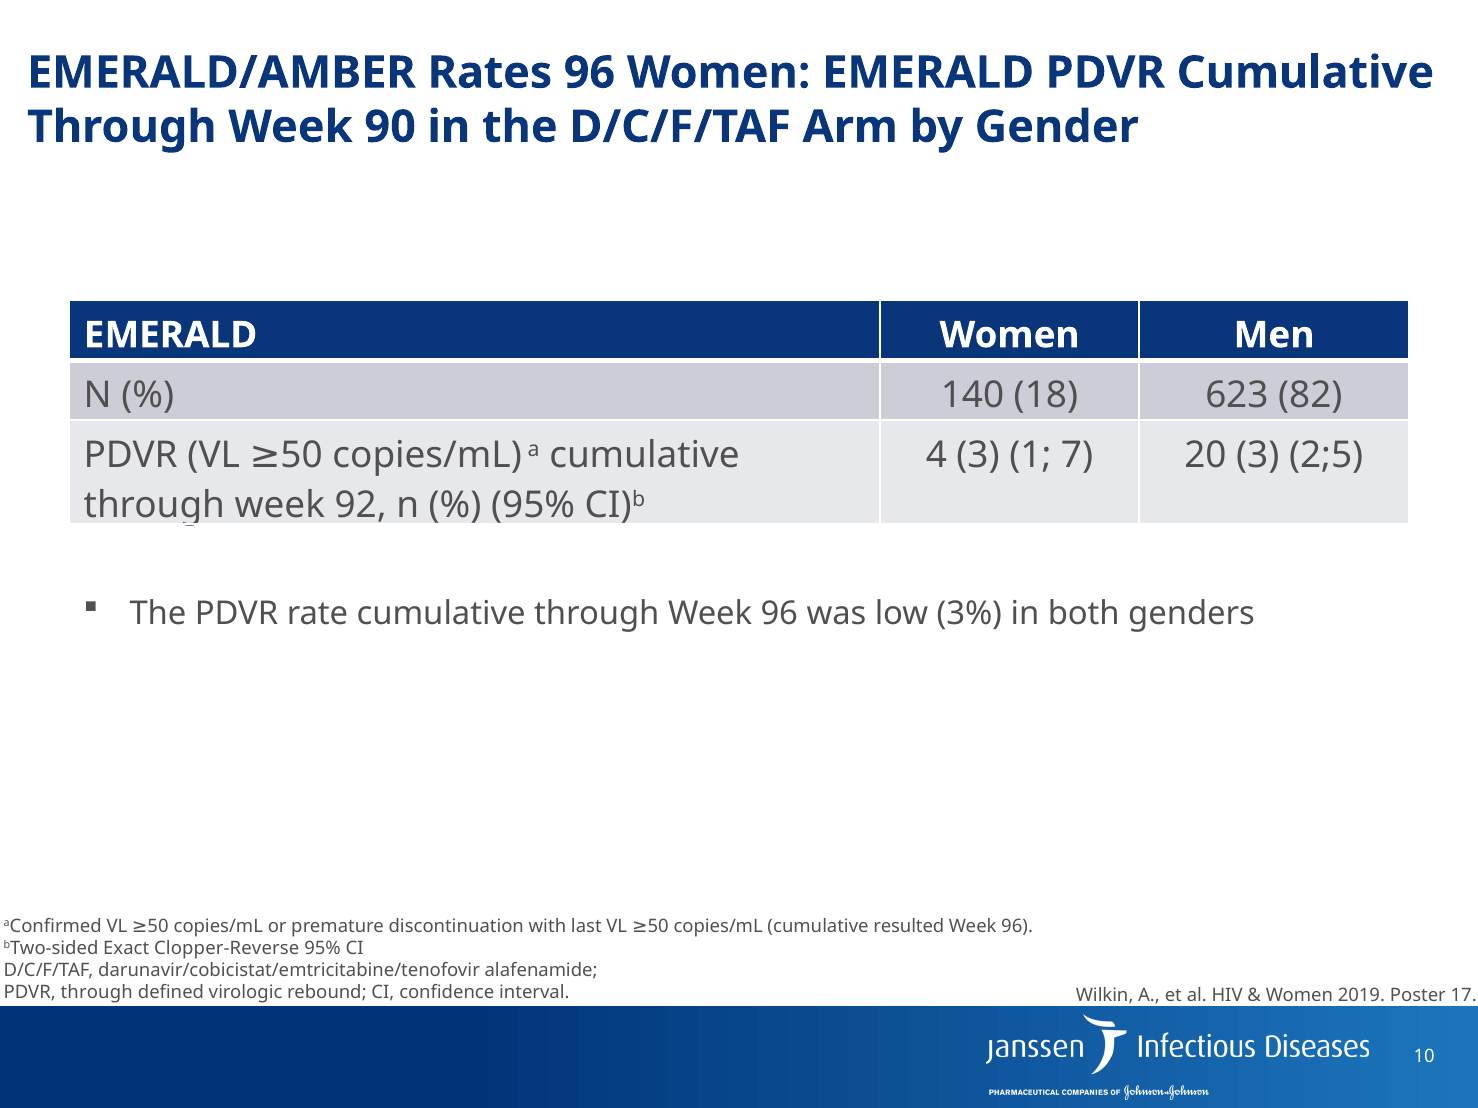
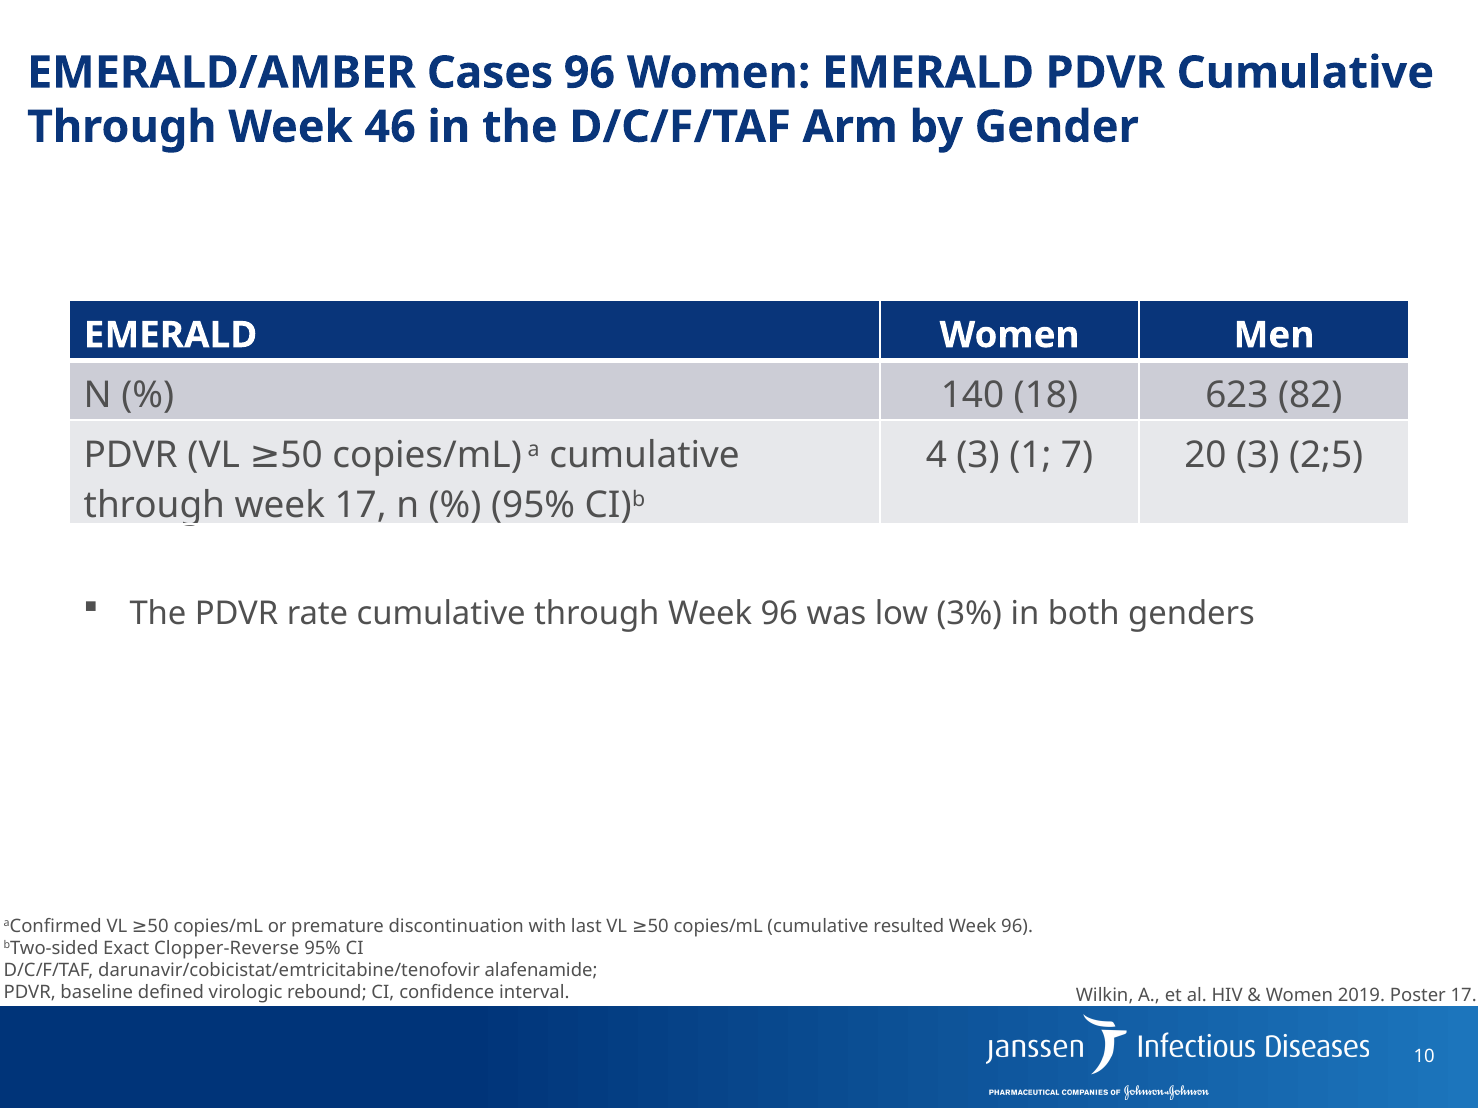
Rates: Rates -> Cases (490, 73)
90: 90 -> 46 (390, 127)
week 92: 92 -> 17 (361, 505)
PDVR through: through -> baseline (97, 993)
